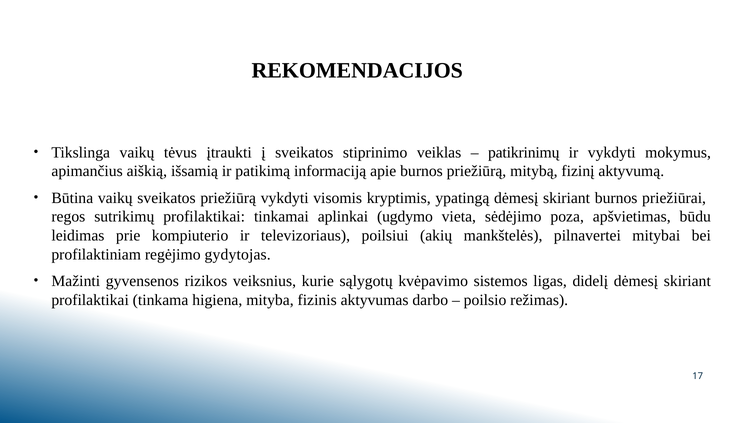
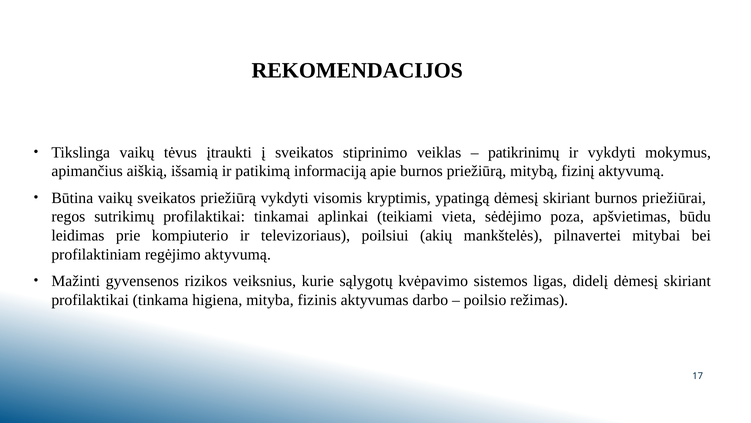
ugdymo: ugdymo -> teikiami (405, 216)
regėjimo gydytojas: gydytojas -> aktyvumą (238, 254)
